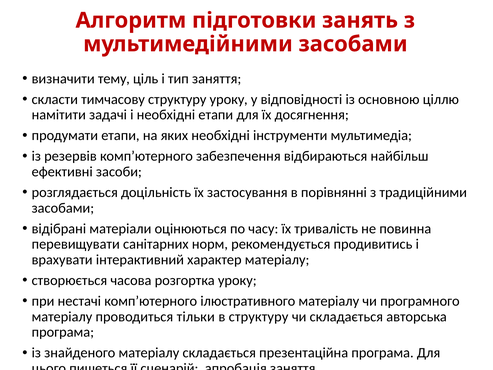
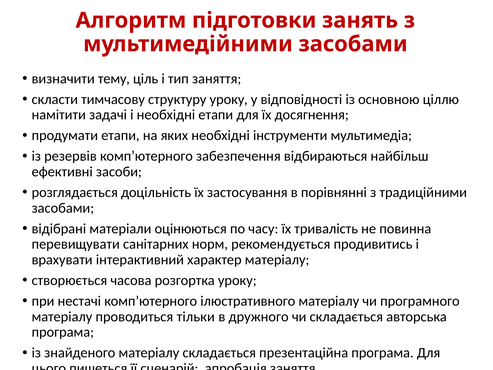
в структуру: структуру -> дружного (259, 316)
